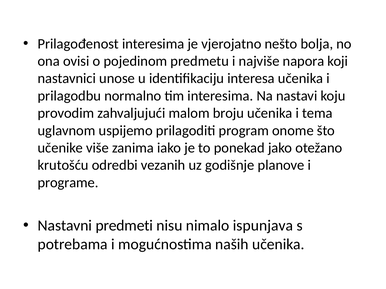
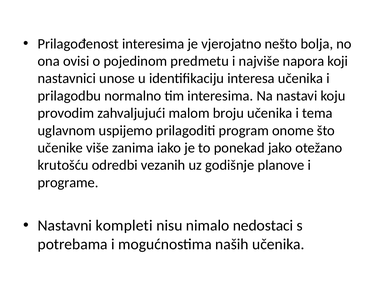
predmeti: predmeti -> kompleti (124, 226)
ispunjava: ispunjava -> nedostaci (263, 226)
